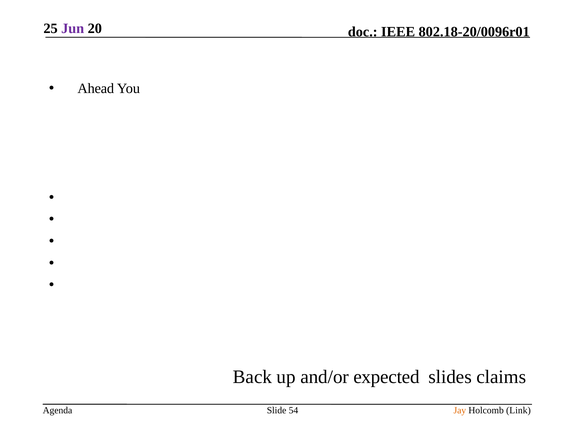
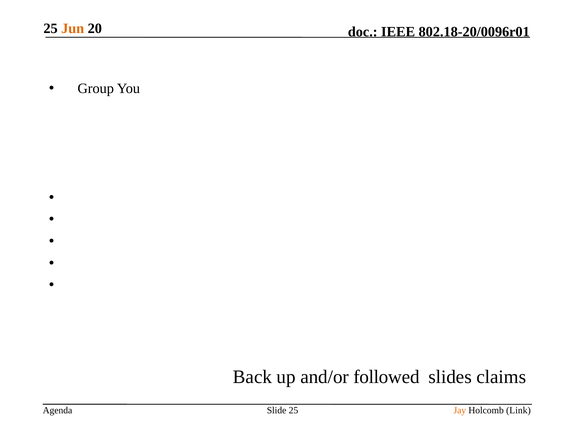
Jun colour: purple -> orange (73, 28)
Ahead: Ahead -> Group (96, 88)
expected: expected -> followed (386, 377)
Slide 54: 54 -> 25 (293, 410)
